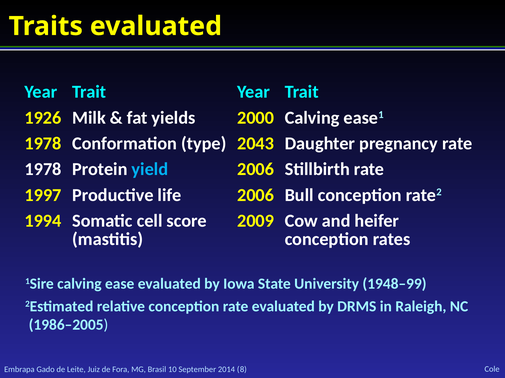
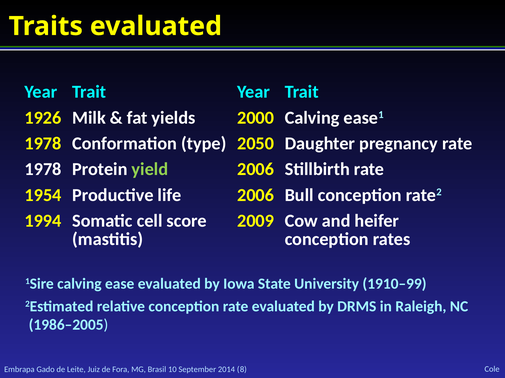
2043: 2043 -> 2050 (256, 144)
yield colour: light blue -> light green (150, 170)
1997: 1997 -> 1954 (43, 195)
1948–99: 1948–99 -> 1910–99 (395, 284)
